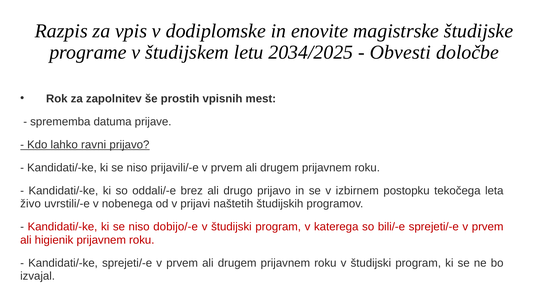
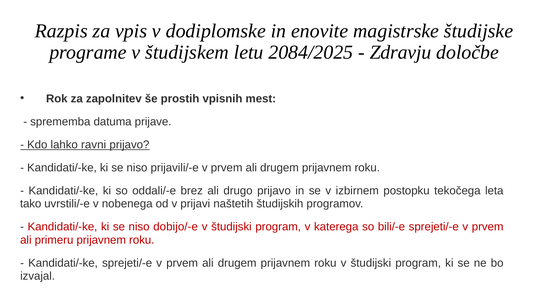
2034/2025: 2034/2025 -> 2084/2025 (311, 52)
Obvesti: Obvesti -> Zdravju (401, 52)
živo: živo -> tako (31, 204)
higienik: higienik -> primeru (54, 240)
